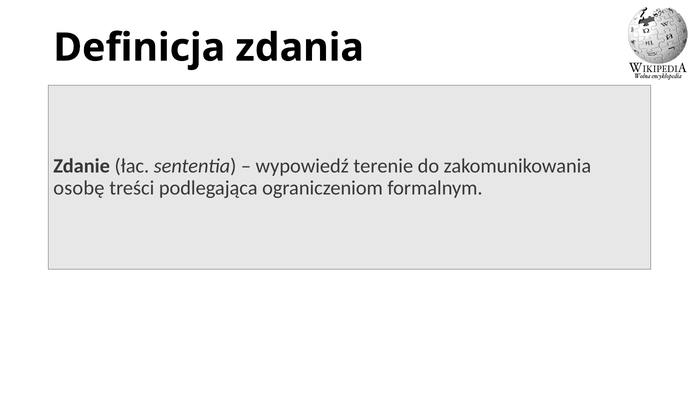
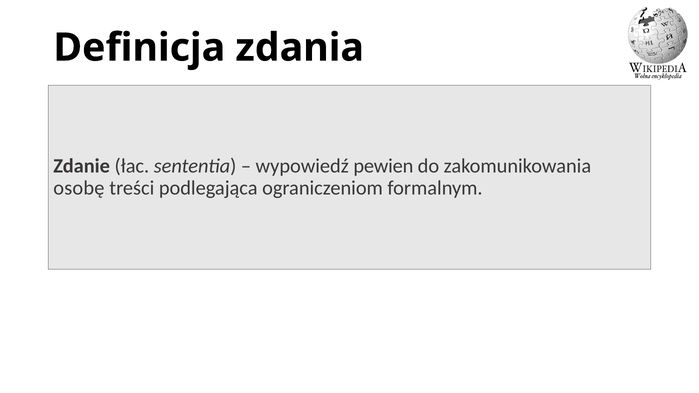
terenie: terenie -> pewien (383, 166)
